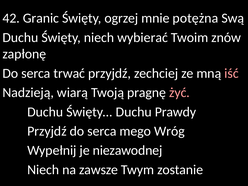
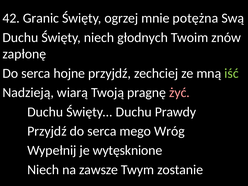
wybierać: wybierać -> głodnych (143, 37)
trwać: trwać -> hojne (69, 73)
iść colour: pink -> light green (231, 73)
niezawodnej: niezawodnej -> wytęsknione (128, 150)
